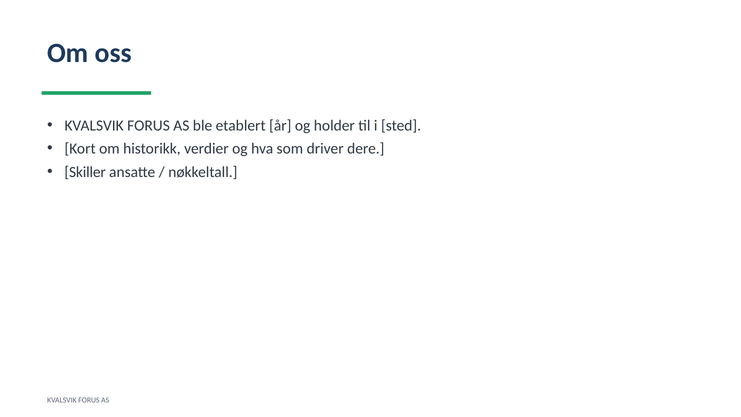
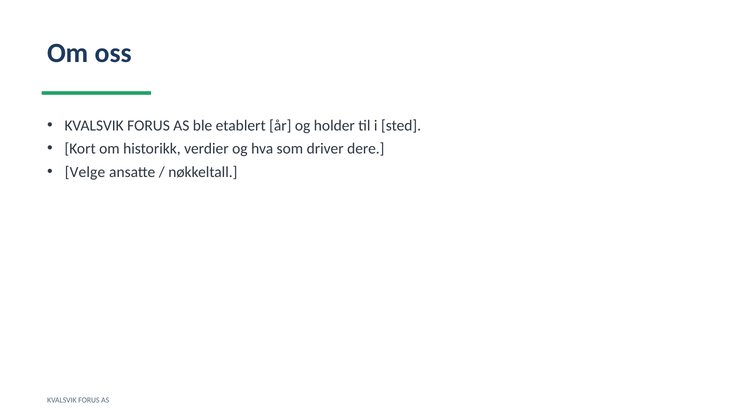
Skiller: Skiller -> Velge (85, 172)
